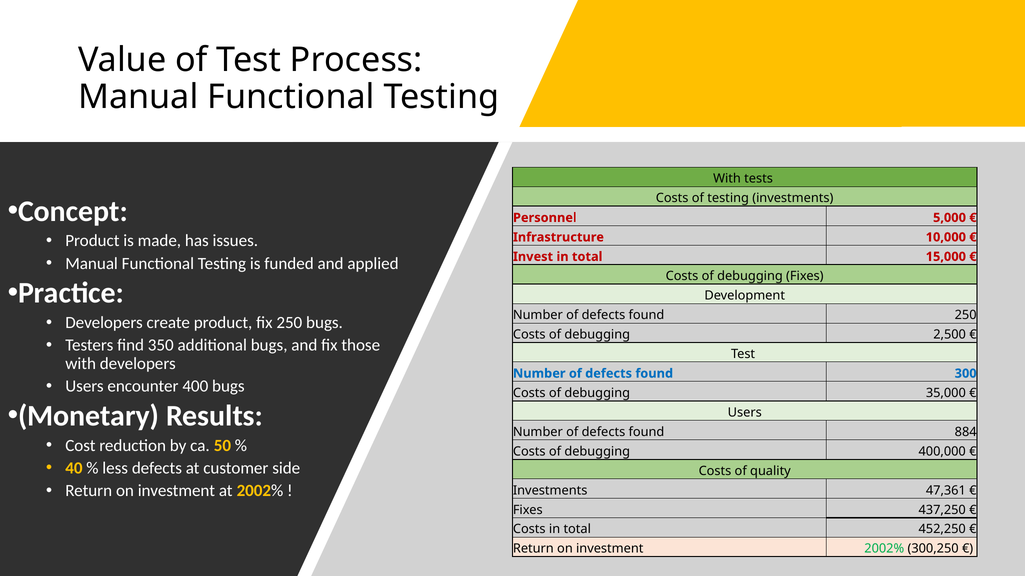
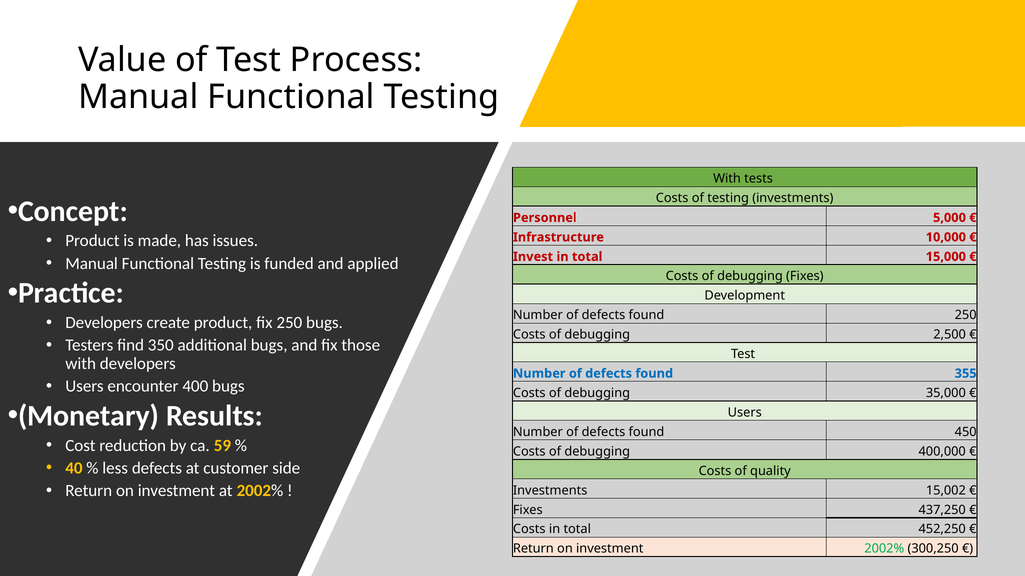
300: 300 -> 355 (966, 374)
884: 884 -> 450 (966, 432)
50: 50 -> 59 (222, 446)
47,361: 47,361 -> 15,002 (946, 491)
